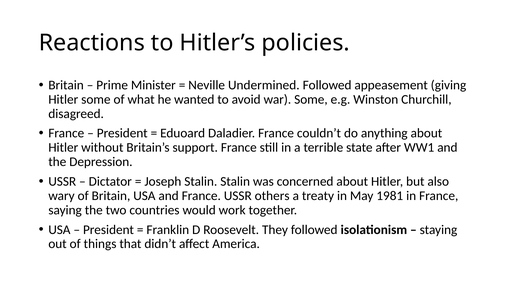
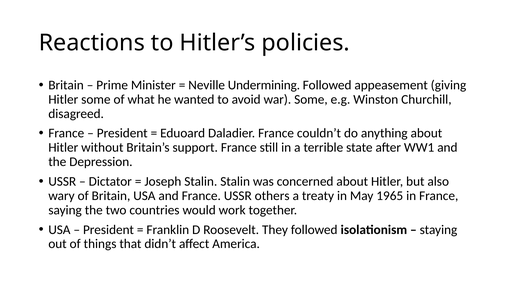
Undermined: Undermined -> Undermining (264, 85)
1981: 1981 -> 1965 (390, 196)
